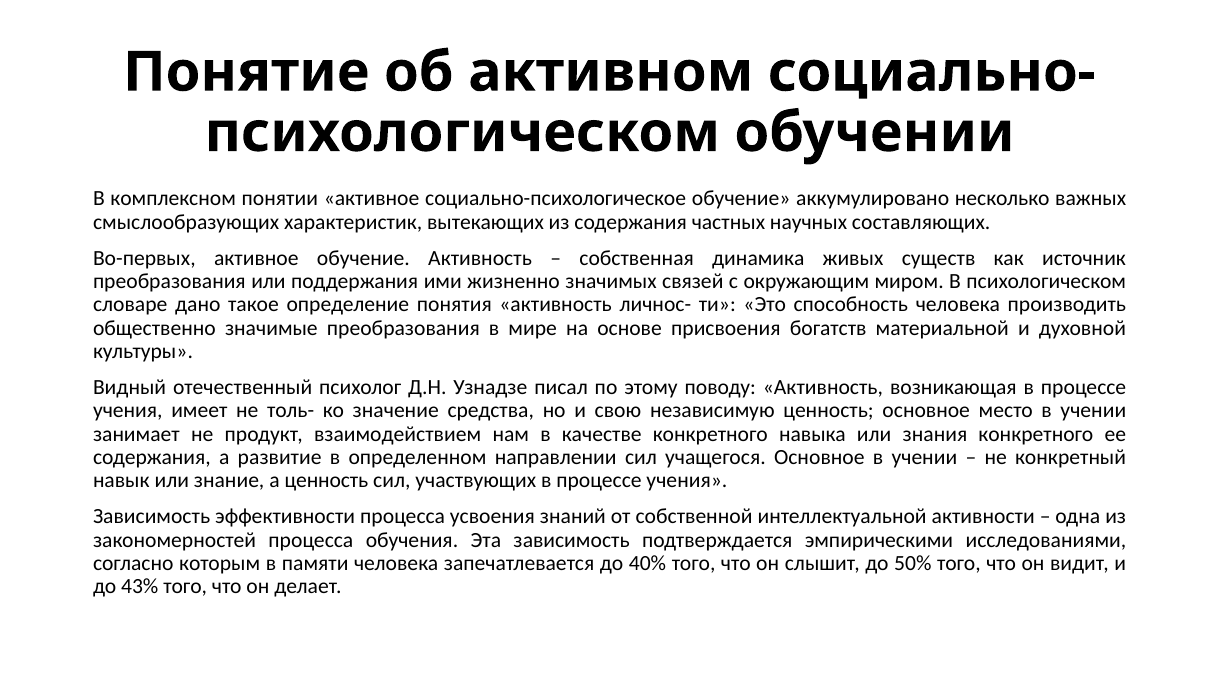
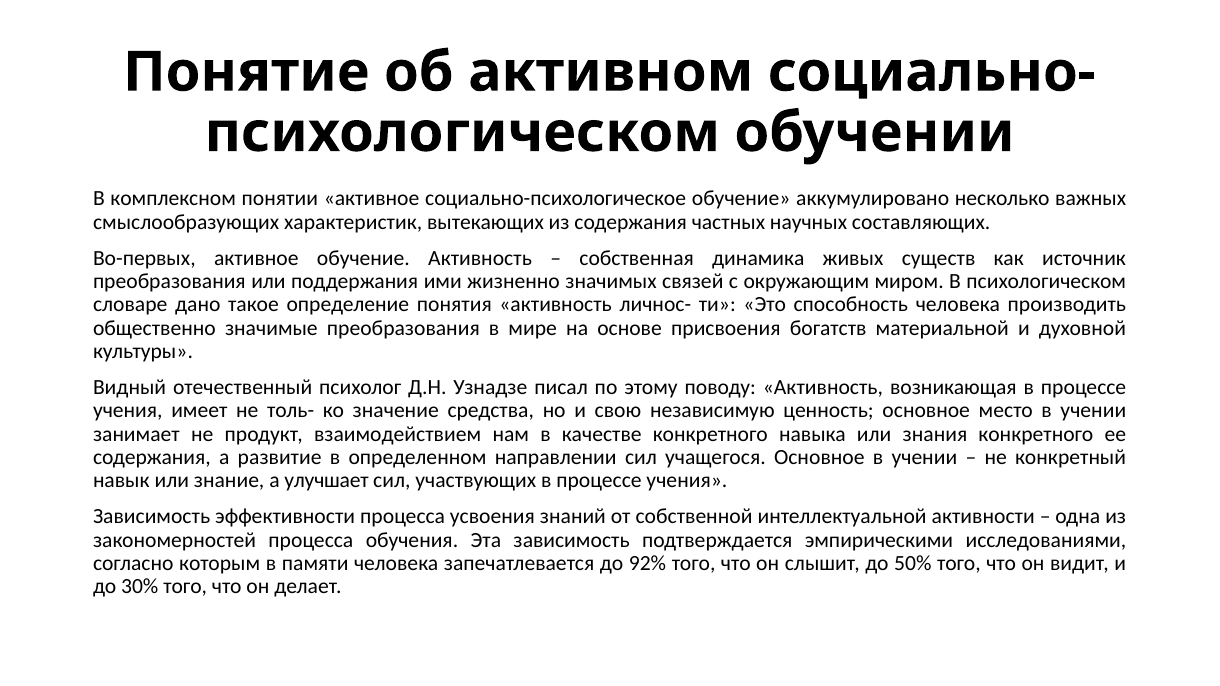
а ценность: ценность -> улучшает (327, 481)
40%: 40% -> 92% (648, 564)
43%: 43% -> 30% (140, 587)
